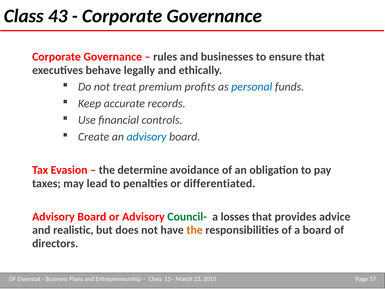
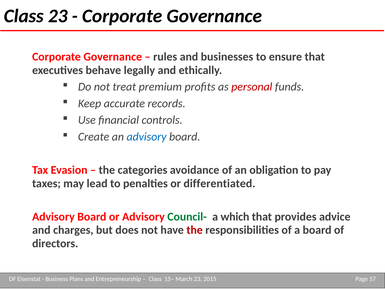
Class 43: 43 -> 23 (58, 16)
personal colour: blue -> red (252, 87)
determine: determine -> categories (142, 170)
losses: losses -> which (235, 216)
realistic: realistic -> charges (73, 230)
the colour: orange -> red (195, 230)
